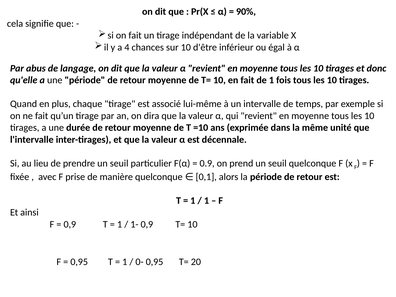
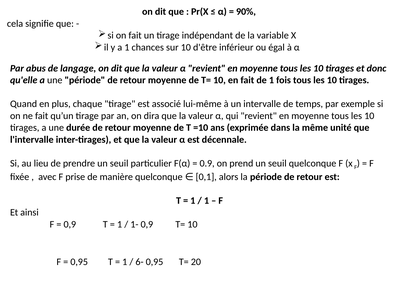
a 4: 4 -> 1 (127, 47)
0-: 0- -> 6- (140, 262)
